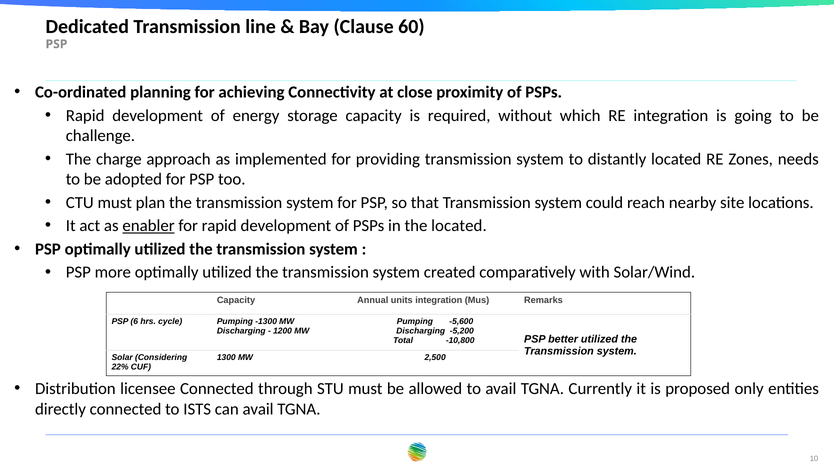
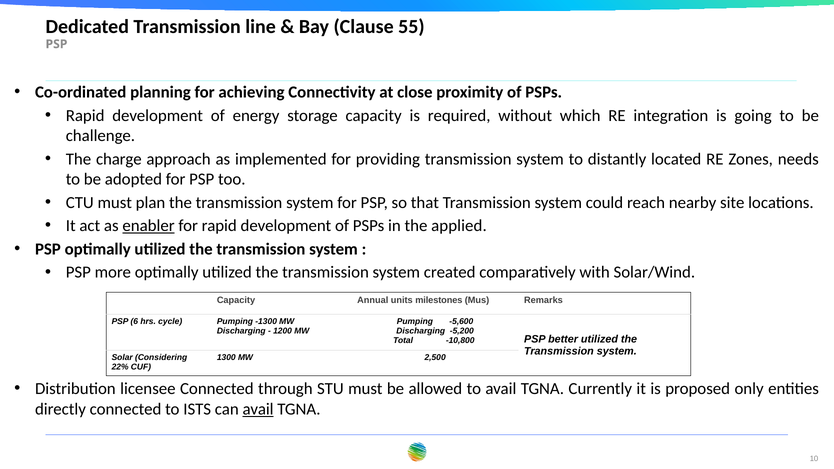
60: 60 -> 55 (411, 27)
the located: located -> applied (459, 226)
units integration: integration -> milestones (439, 301)
avail underline: none -> present (258, 409)
